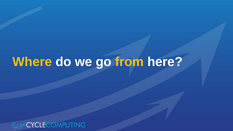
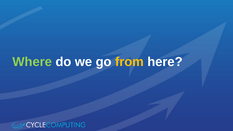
Where colour: yellow -> light green (32, 62)
